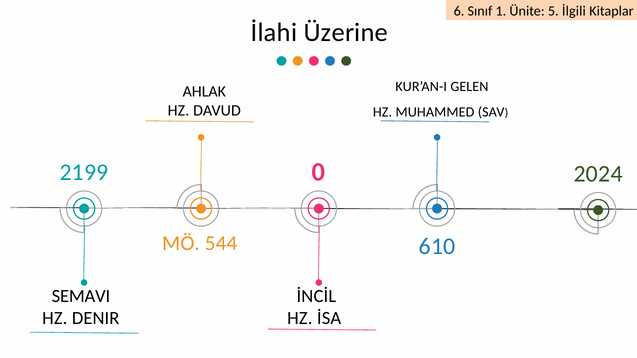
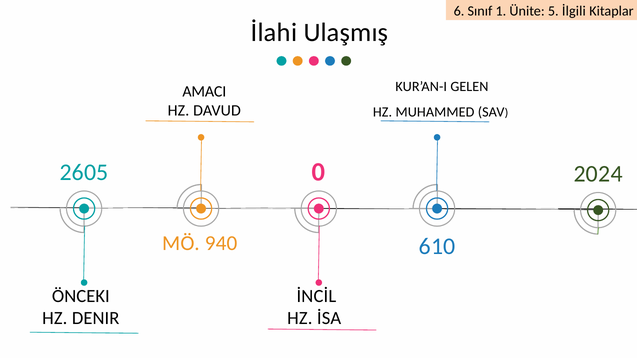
Üzerine: Üzerine -> Ulaşmış (346, 33)
AHLAK: AHLAK -> AMACI (204, 91)
2199: 2199 -> 2605 (84, 172)
544: 544 -> 940 (221, 244)
SEMAVI: SEMAVI -> ÖNCEKI (81, 296)
